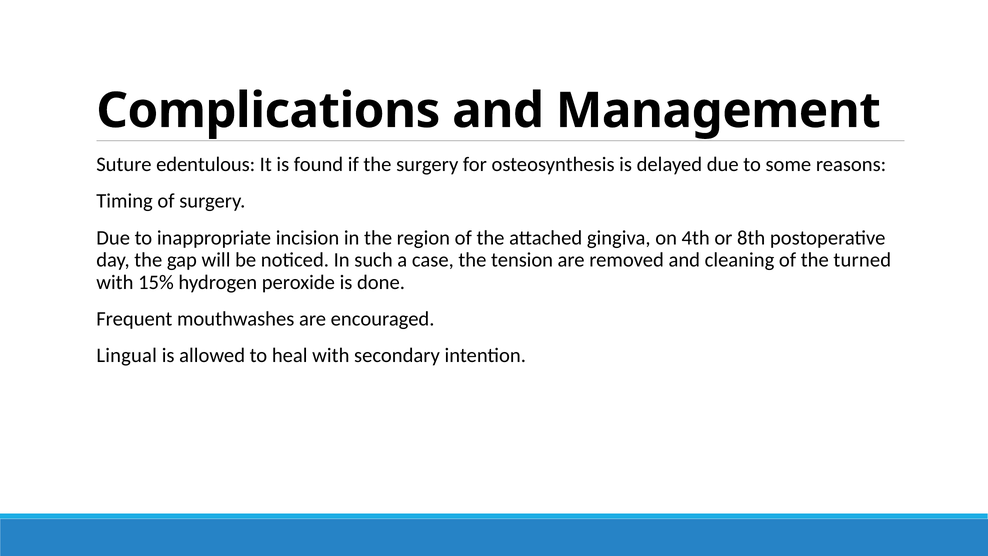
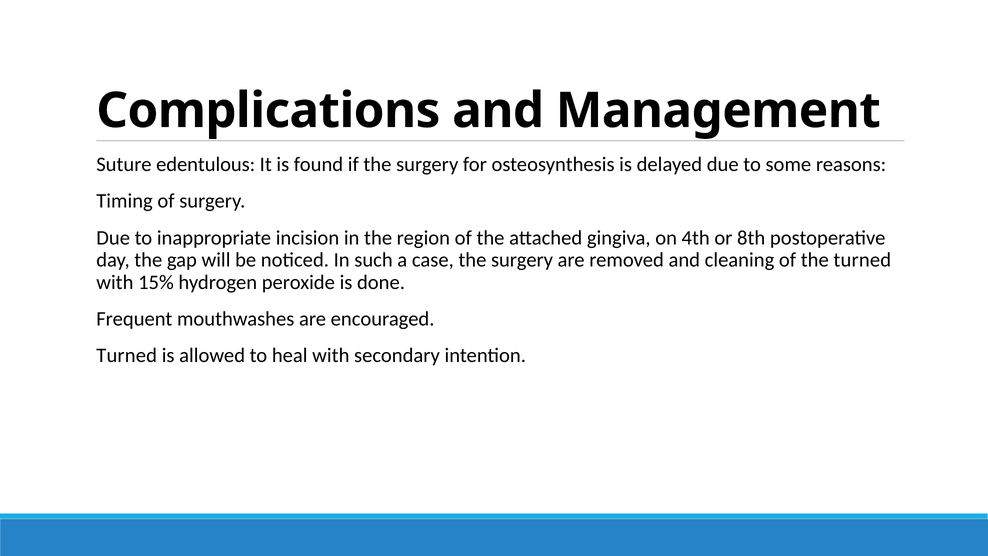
case the tension: tension -> surgery (522, 260)
Lingual: Lingual -> Turned (127, 356)
